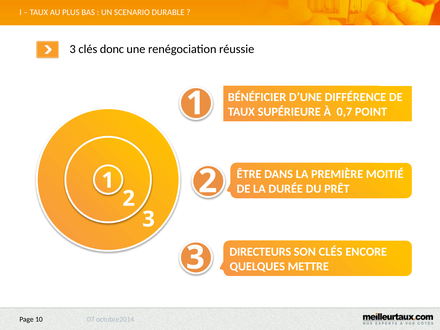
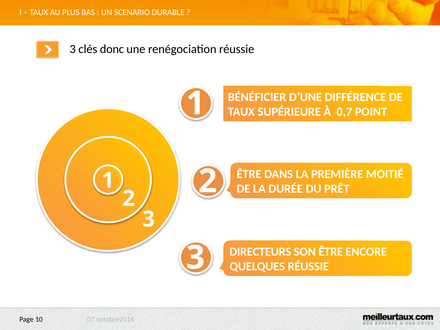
SON CLÉS: CLÉS -> ÊTRE (331, 252)
QUELQUES METTRE: METTRE -> RÉUSSIE (308, 266)
